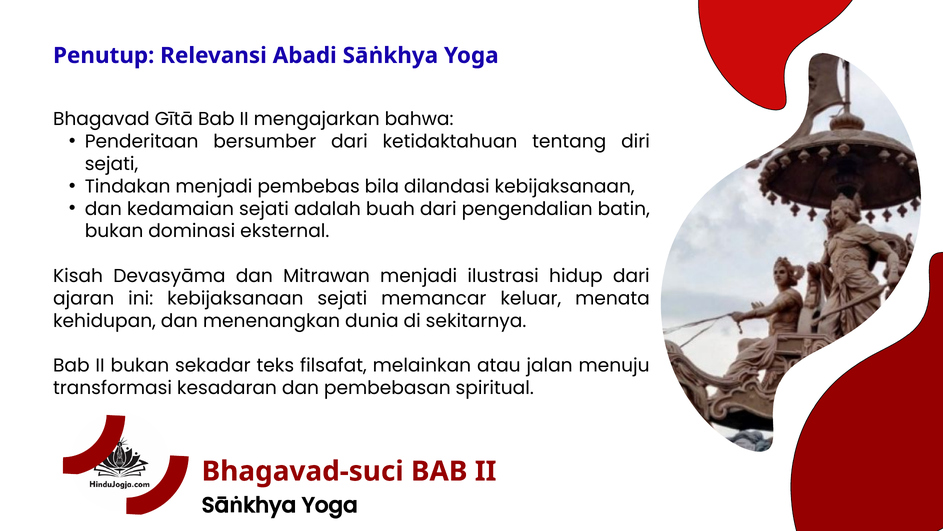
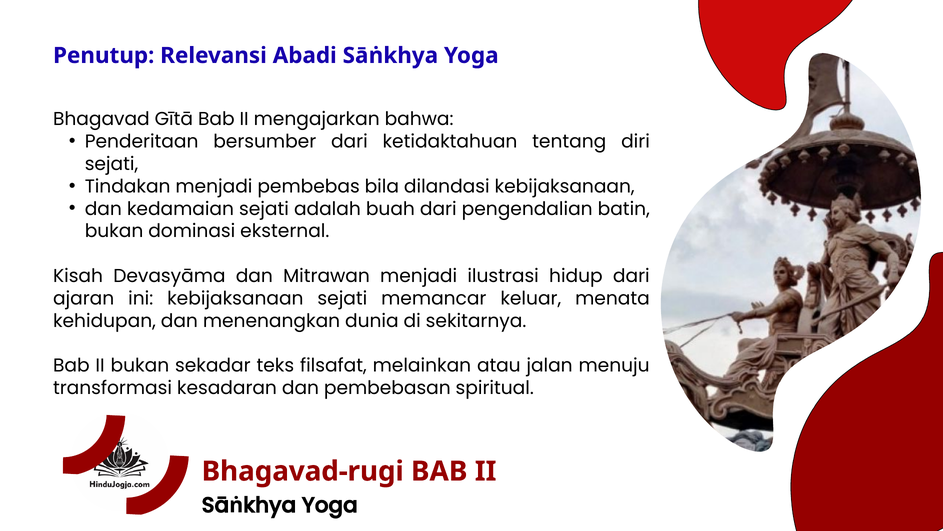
Bhagavad-suci: Bhagavad-suci -> Bhagavad-rugi (303, 471)
